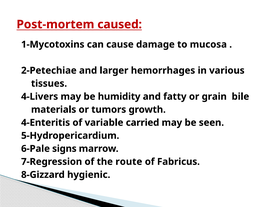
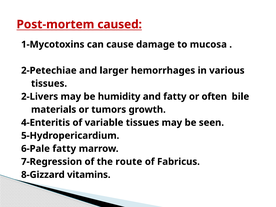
4-Livers: 4-Livers -> 2-Livers (40, 97)
grain: grain -> often (214, 97)
variable carried: carried -> tissues (142, 123)
6-Pale signs: signs -> fatty (64, 149)
hygienic: hygienic -> vitamins (89, 175)
